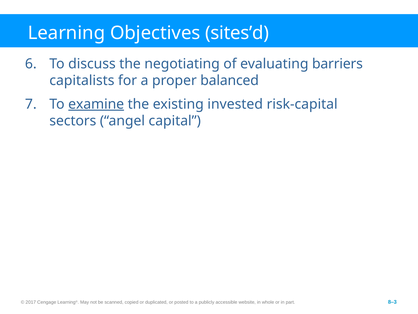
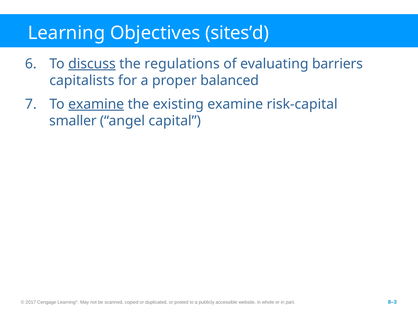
discuss underline: none -> present (92, 64)
negotiating: negotiating -> regulations (182, 64)
existing invested: invested -> examine (235, 104)
sectors: sectors -> smaller (73, 121)
